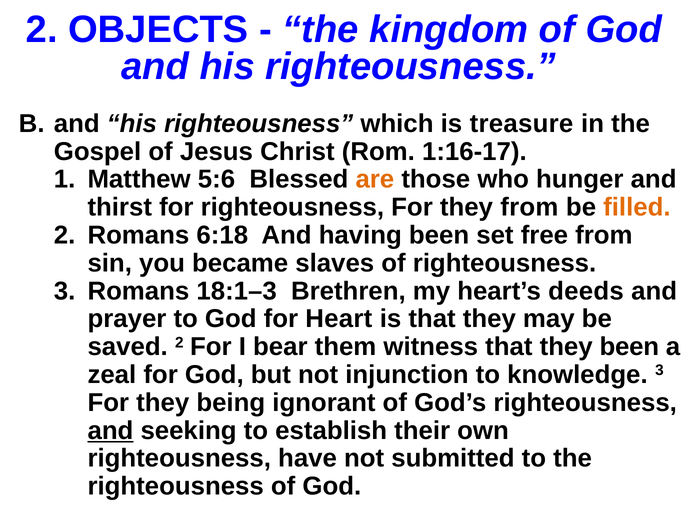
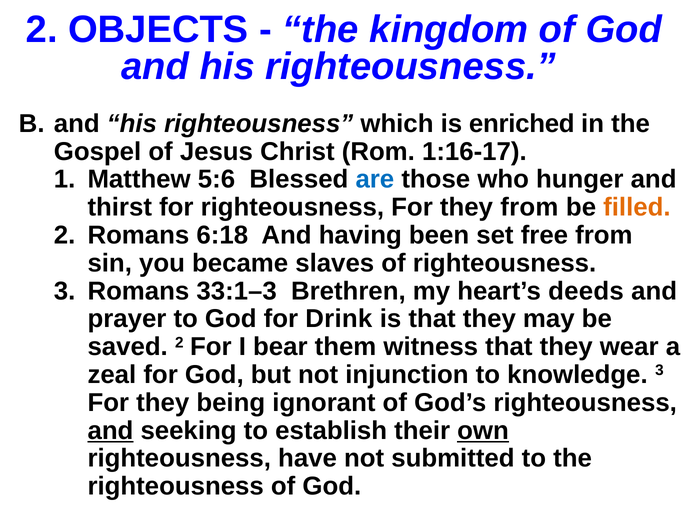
treasure: treasure -> enriched (522, 124)
are colour: orange -> blue (375, 179)
18:1–3: 18:1–3 -> 33:1–3 (237, 291)
Heart: Heart -> Drink (339, 319)
they been: been -> wear (629, 347)
own underline: none -> present (483, 431)
